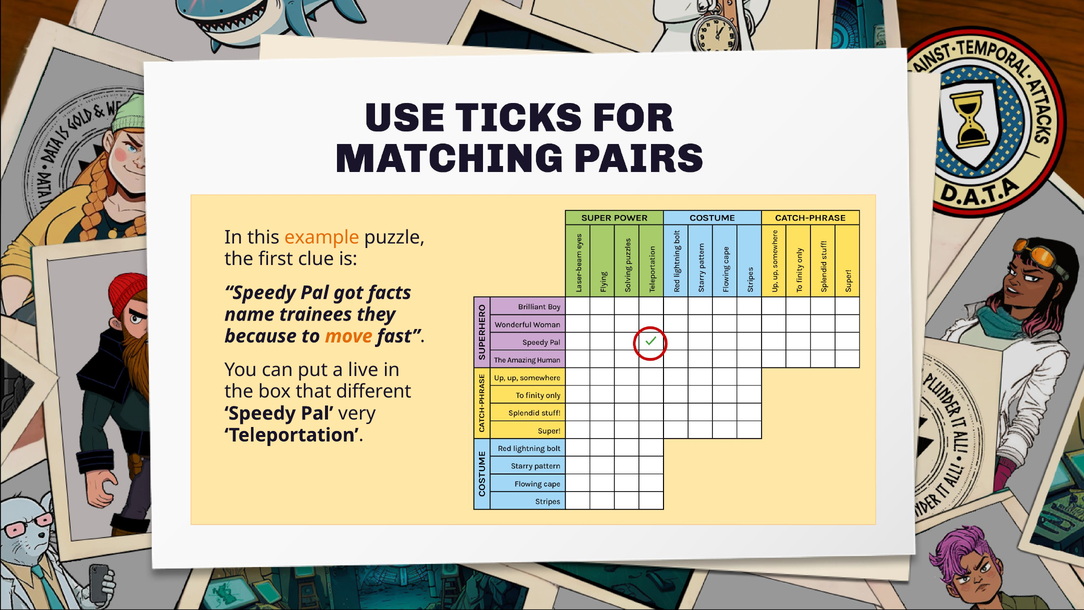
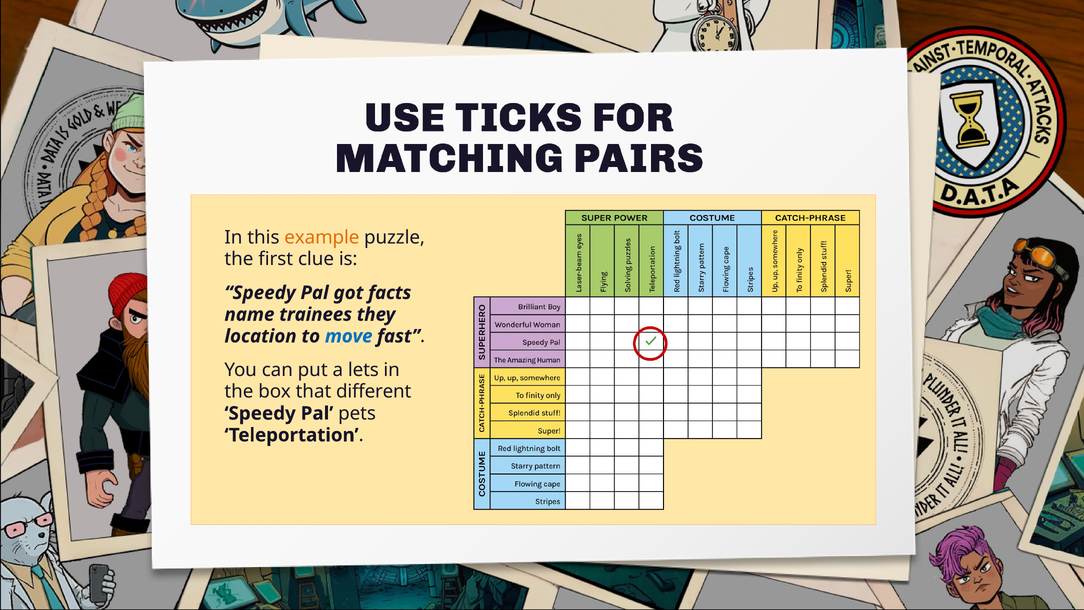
because: because -> location (261, 336)
move colour: orange -> blue (349, 336)
live: live -> lets (363, 370)
very: very -> pets (357, 413)
